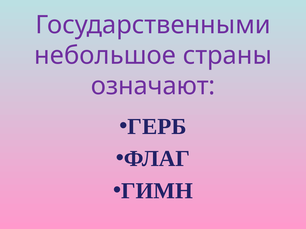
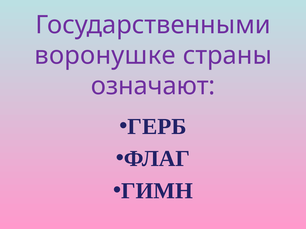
небольшое: небольшое -> воронушке (105, 56)
